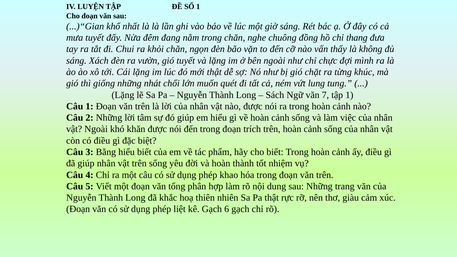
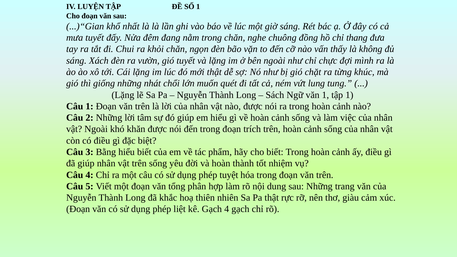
văn 7: 7 -> 1 (325, 95)
khao: khao -> tuyệt (229, 175)
Gạch 6: 6 -> 4 (227, 209)
